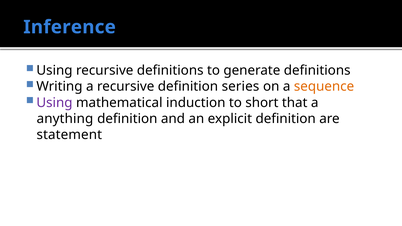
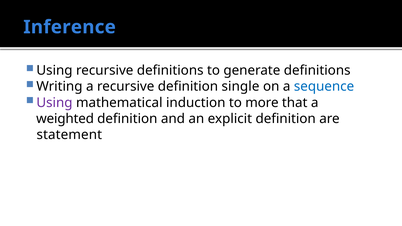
series: series -> single (240, 87)
sequence colour: orange -> blue (324, 87)
short: short -> more (262, 103)
anything: anything -> weighted (65, 119)
